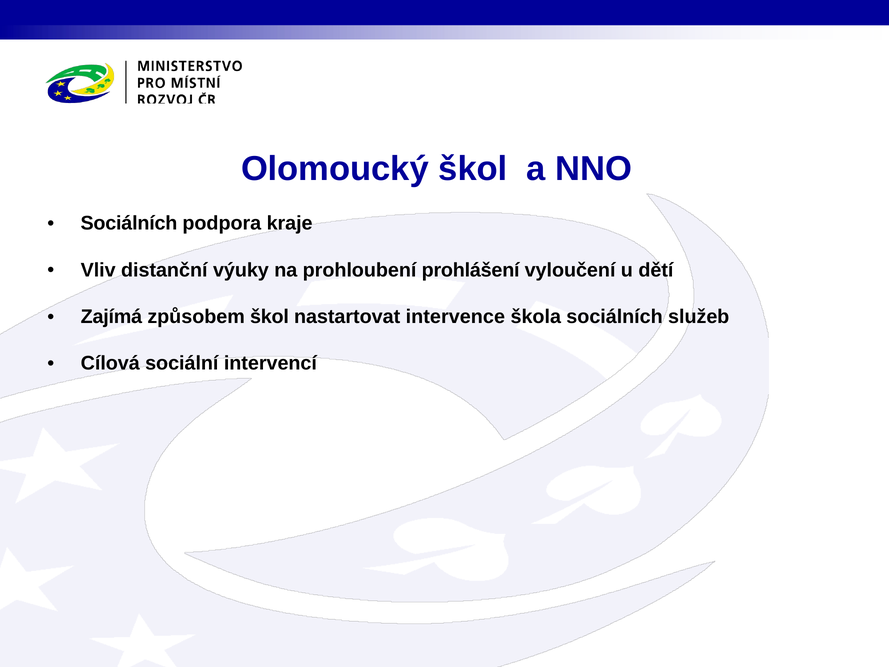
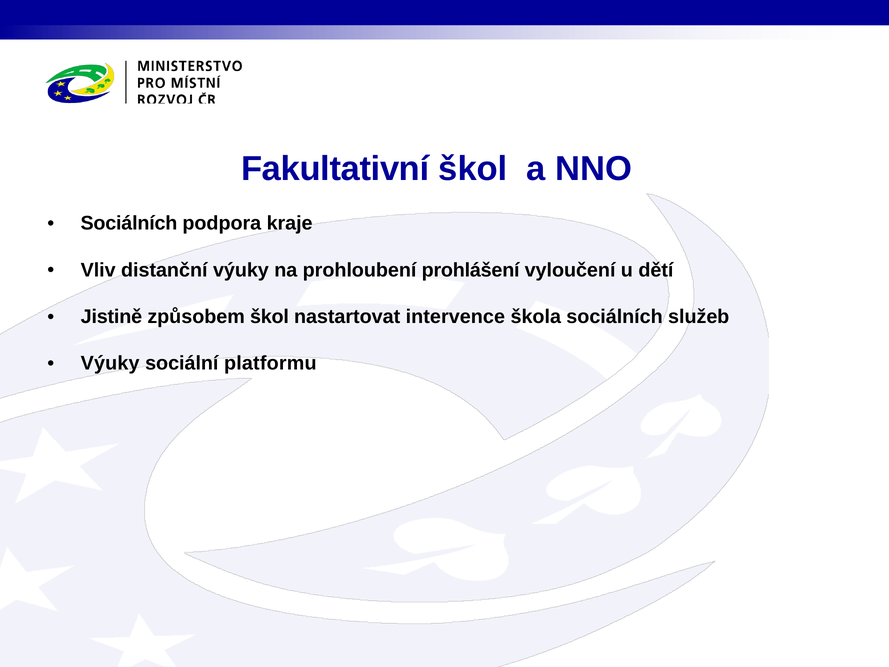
Olomoucký: Olomoucký -> Fakultativní (335, 169)
Zajímá: Zajímá -> Jistině (111, 317)
Cílová: Cílová -> Výuky (110, 363)
intervencí: intervencí -> platformu (270, 363)
